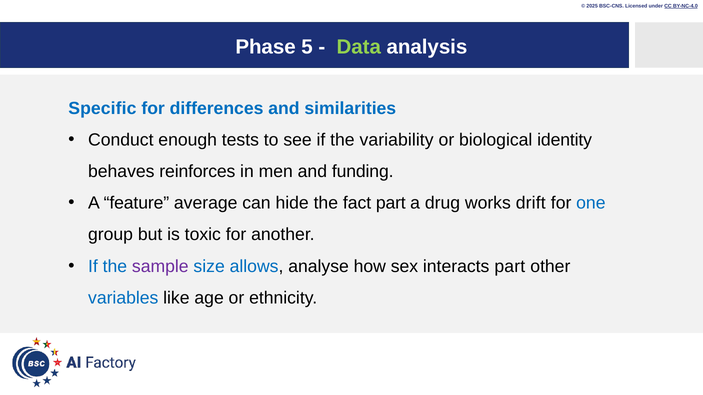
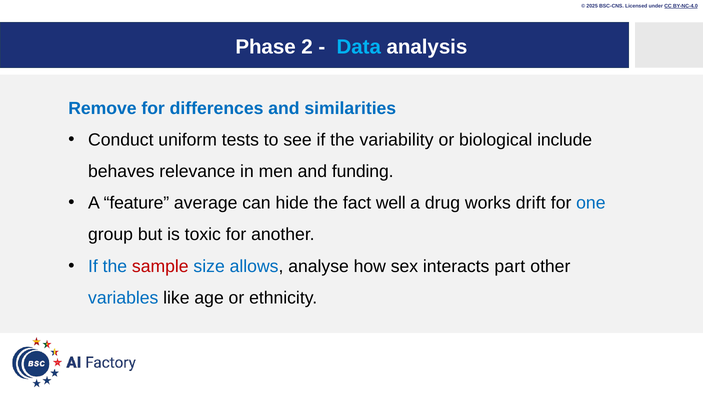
5: 5 -> 2 (307, 47)
Data colour: light green -> light blue (359, 47)
Specific: Specific -> Remove (102, 108)
enough: enough -> uniform (188, 140)
identity: identity -> include (565, 140)
reinforces: reinforces -> relevance (197, 172)
fact part: part -> well (391, 203)
sample colour: purple -> red (160, 267)
